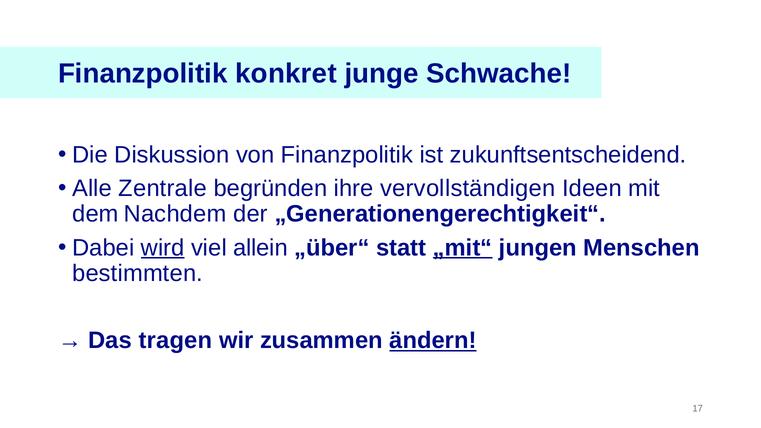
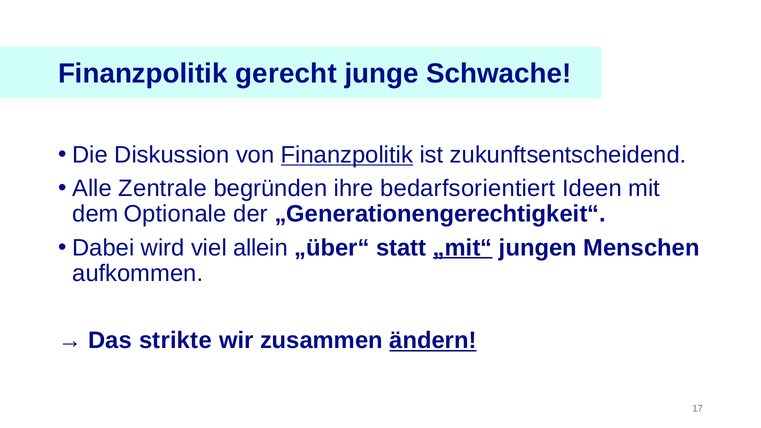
konkret: konkret -> gerecht (286, 73)
Finanzpolitik underline: none -> present (347, 155)
vervollständigen: vervollständigen -> bedarfsorientiert (468, 188)
Nachdem: Nachdem -> Optionale (175, 214)
wird underline: present -> none (163, 248)
bestimmten: bestimmten -> aufkommen (138, 273)
tragen: tragen -> strikte (175, 341)
